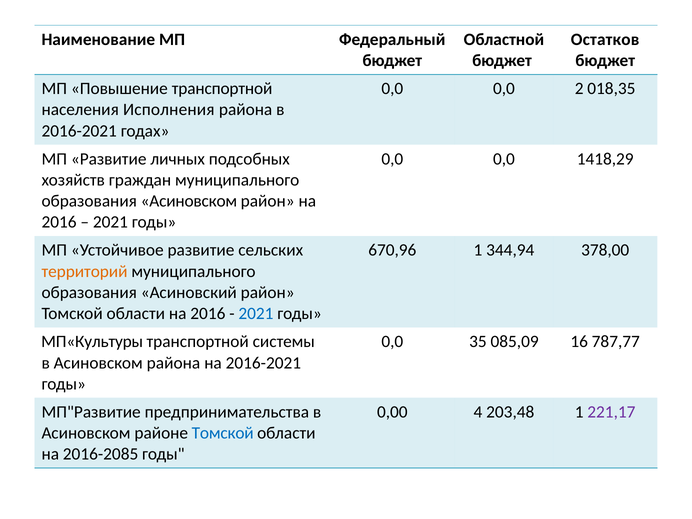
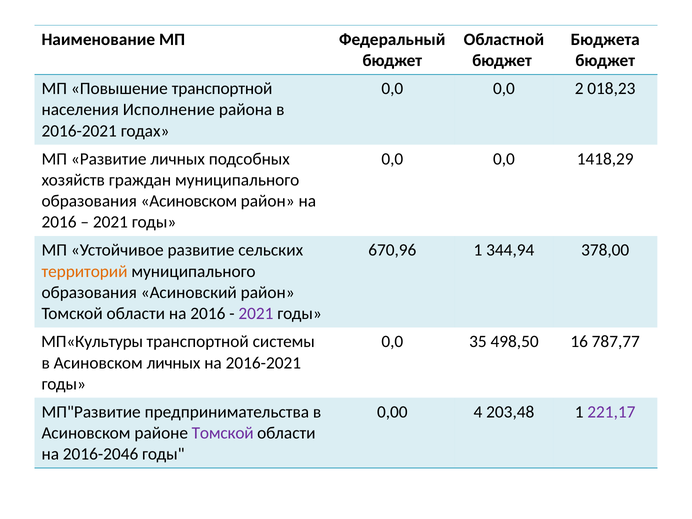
Остатков: Остатков -> Бюджета (605, 39)
018,35: 018,35 -> 018,23 (611, 89)
Исполнения: Исполнения -> Исполнение (169, 110)
2021 colour: blue -> purple (256, 314)
085,09: 085,09 -> 498,50 (515, 342)
Асиновском района: района -> личных (174, 363)
Томской colour: blue -> purple (223, 433)
2016-2085: 2016-2085 -> 2016-2046 (101, 454)
